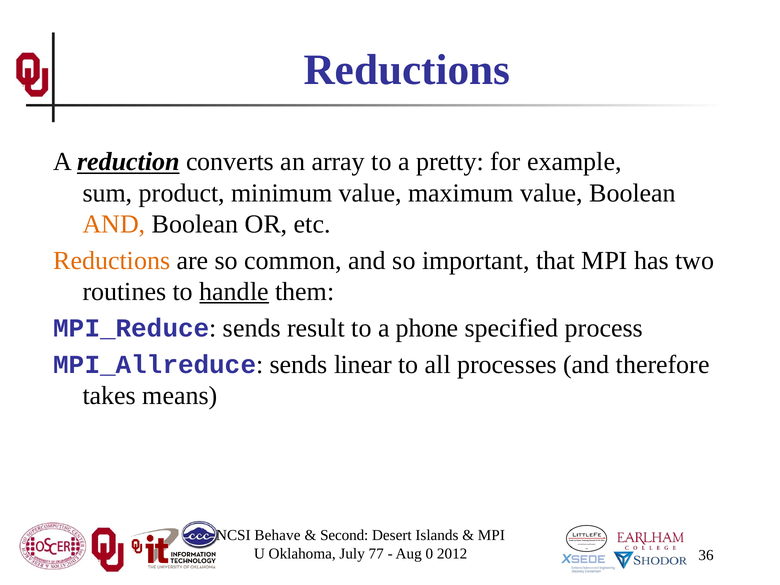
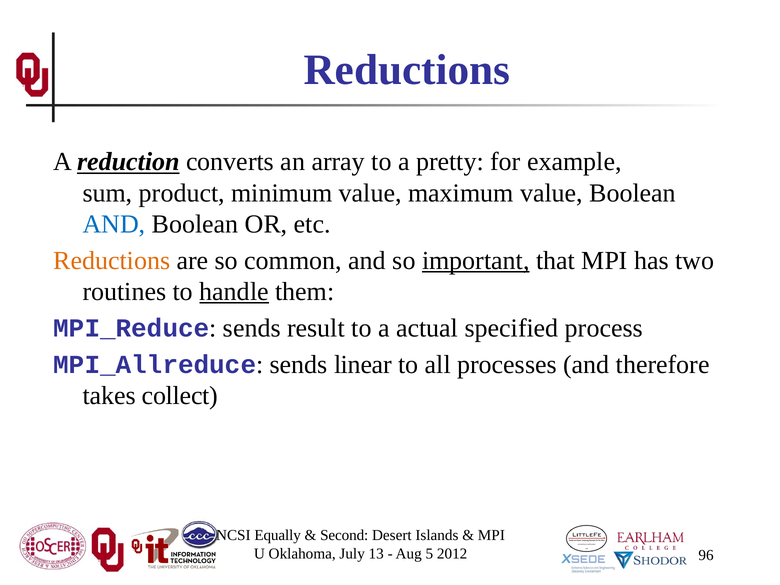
AND colour: orange -> blue (114, 224)
important underline: none -> present (476, 261)
phone: phone -> actual (427, 328)
means: means -> collect (180, 396)
Behave: Behave -> Equally (278, 535)
77: 77 -> 13 (376, 554)
0: 0 -> 5 (429, 554)
36: 36 -> 96 (706, 555)
